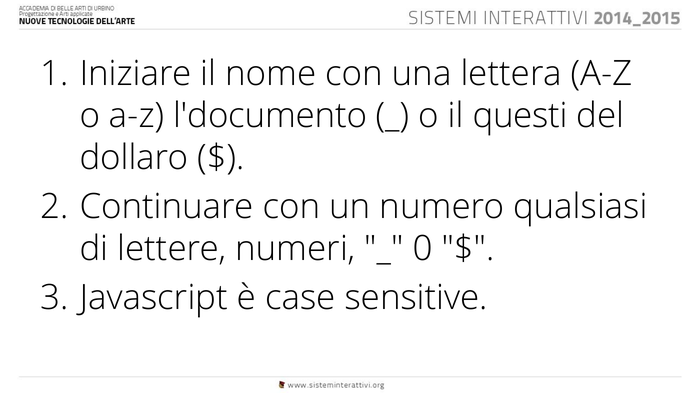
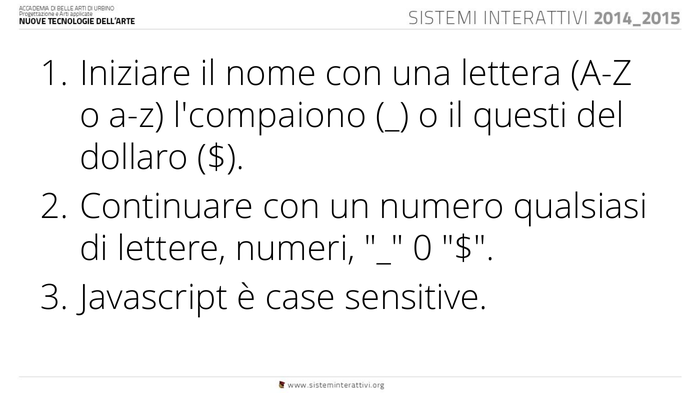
l'documento: l'documento -> l'compaiono (270, 116)
